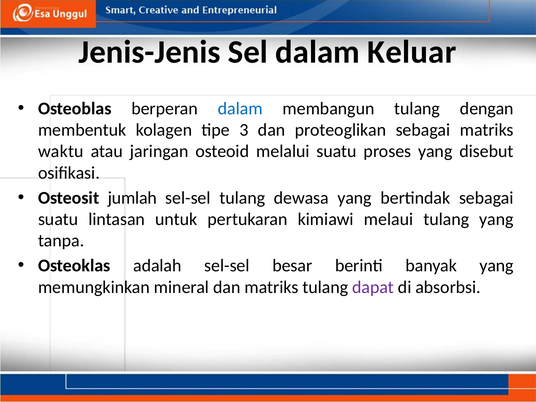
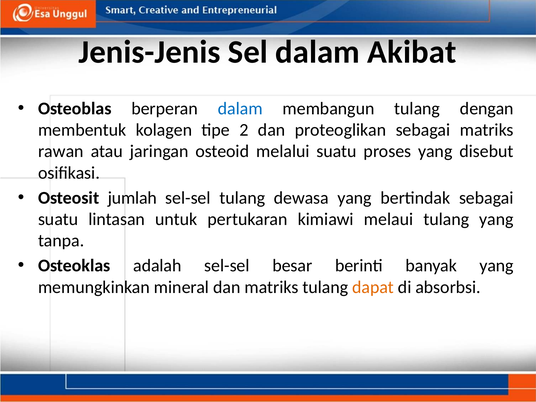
Keluar: Keluar -> Akibat (412, 52)
3: 3 -> 2 (244, 130)
waktu: waktu -> rawan (61, 151)
dapat colour: purple -> orange (373, 287)
